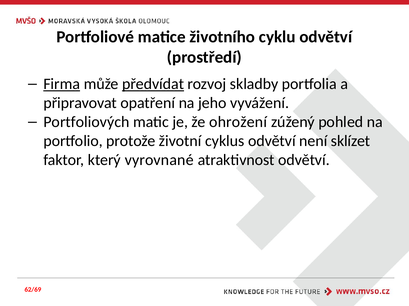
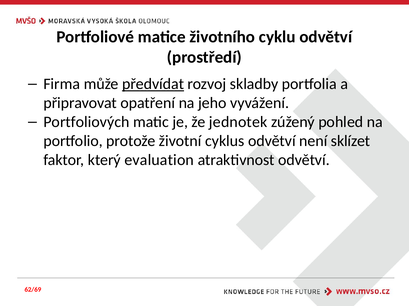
Firma underline: present -> none (62, 84)
ohrožení: ohrožení -> jednotek (238, 122)
vyrovnané: vyrovnané -> evaluation (159, 160)
